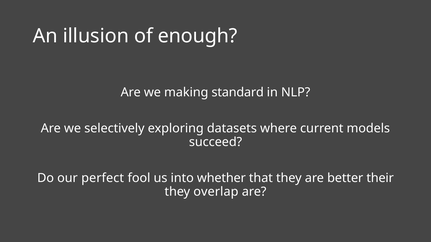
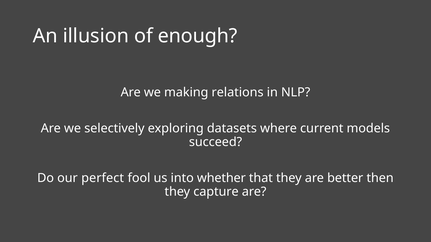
standard: standard -> relations (238, 92)
their: their -> then (380, 178)
overlap: overlap -> capture (216, 192)
